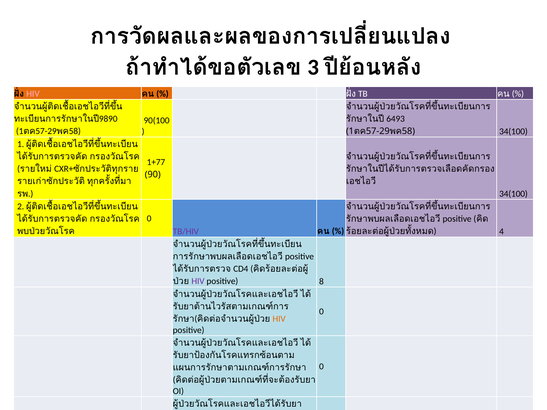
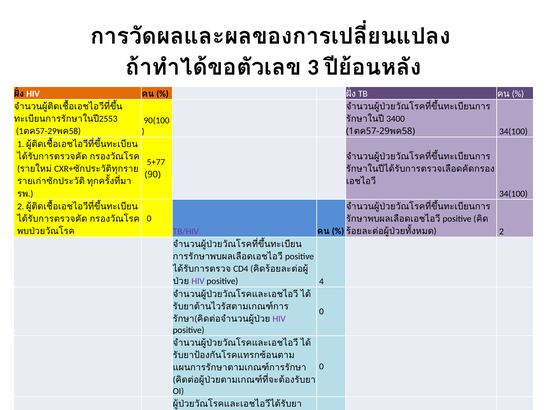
HIV colour: pink -> white (33, 94)
6493: 6493 -> 3400 (396, 119)
9890: 9890 -> 2553 (108, 119)
1+77: 1+77 -> 5+77 (156, 162)
4: 4 -> 2 (501, 232)
8: 8 -> 4 (321, 282)
HIV colour: orange -> purple (279, 319)
